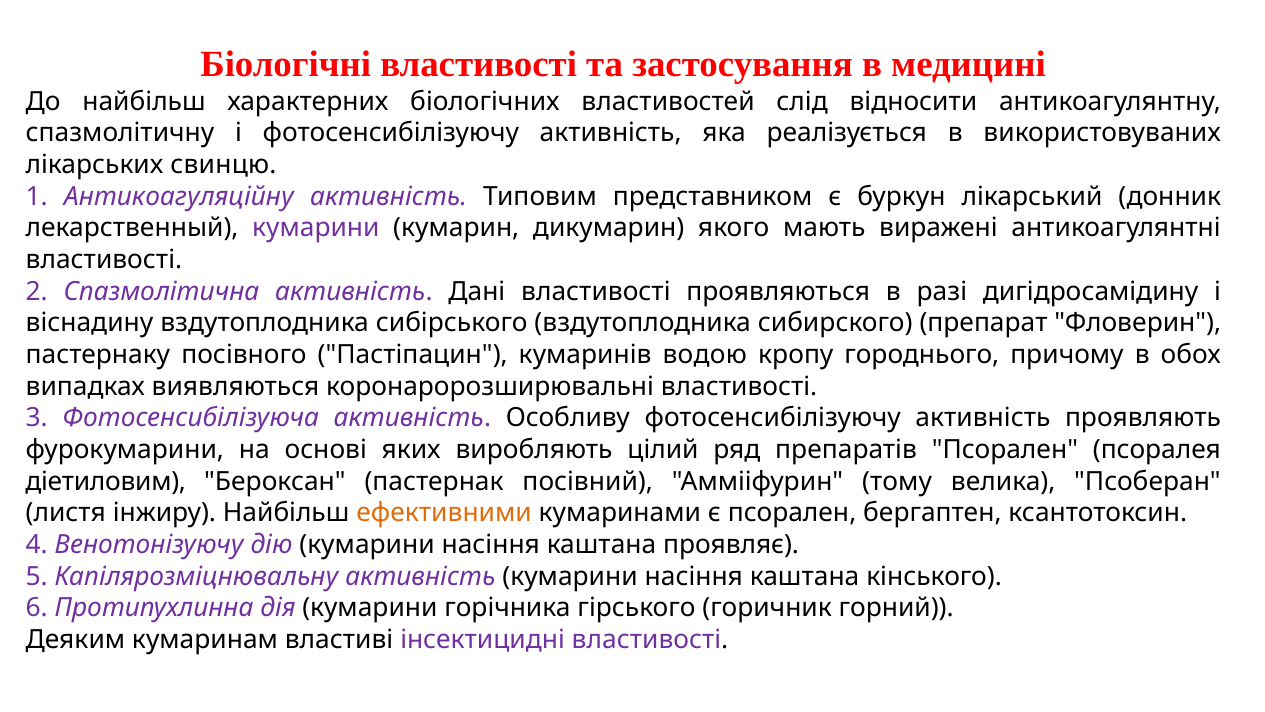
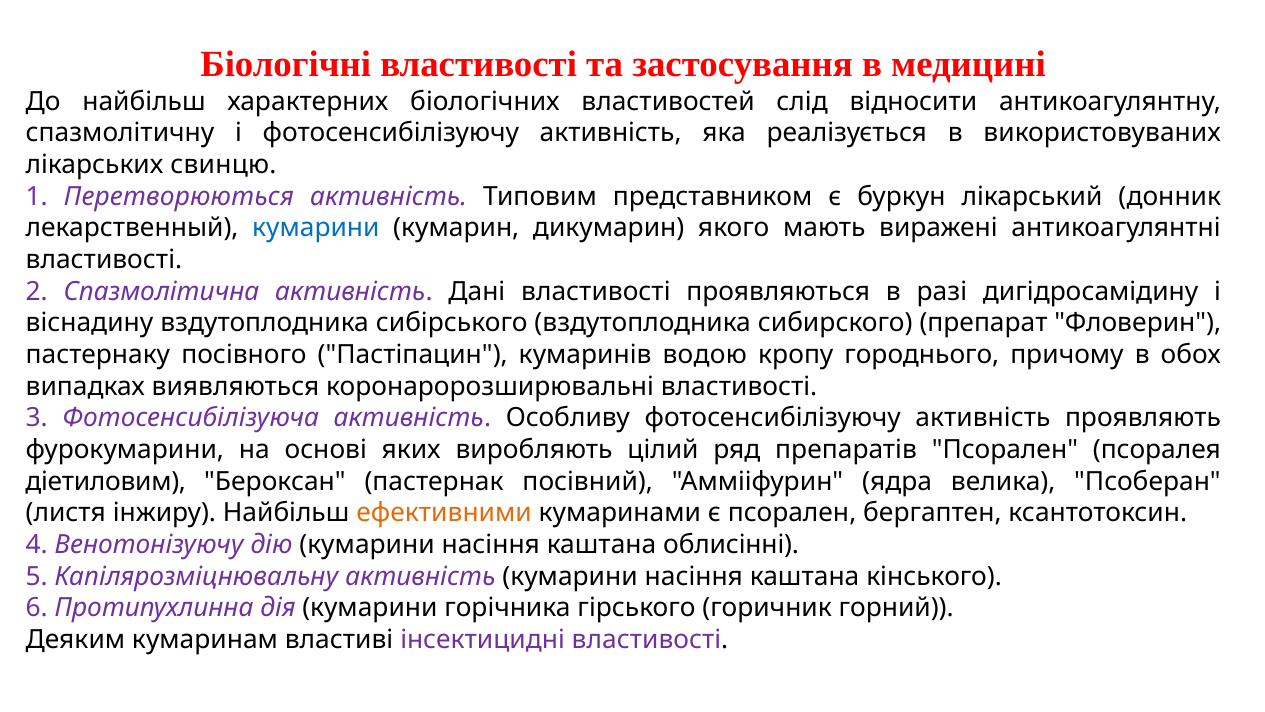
Антикоагуляційну: Антикоагуляційну -> Перетворюються (179, 196)
кумарини colour: purple -> blue (316, 228)
тому: тому -> ядра (897, 481)
проявляє: проявляє -> облисінні (731, 544)
